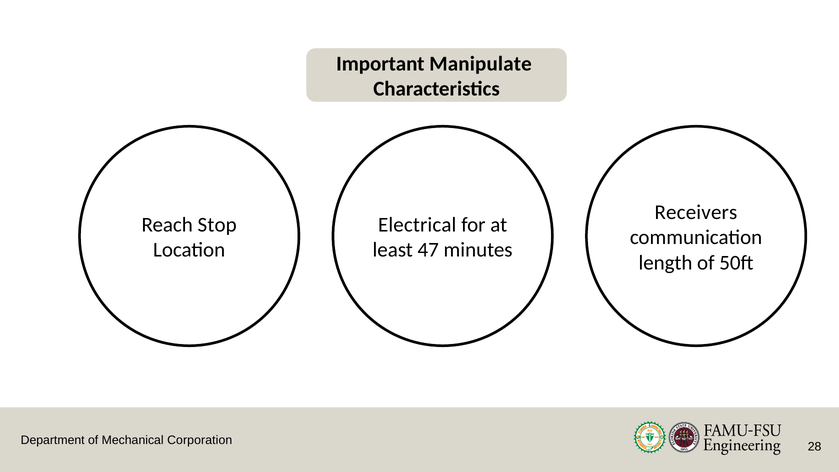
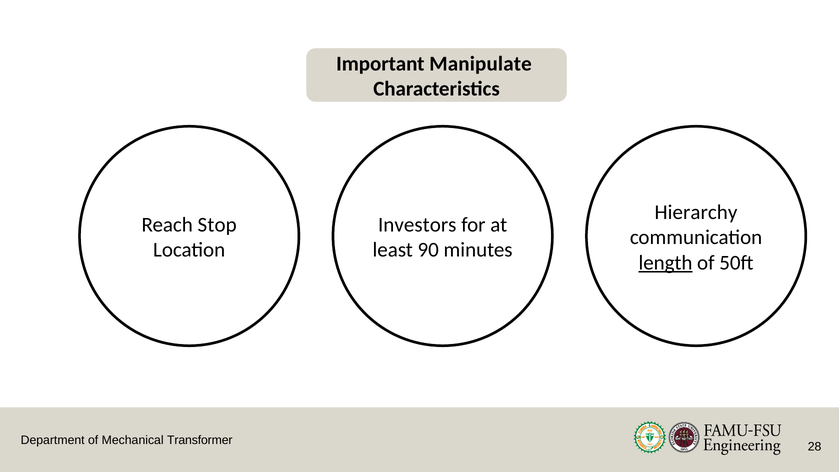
Receivers: Receivers -> Hierarchy (696, 212)
Electrical: Electrical -> Investors (417, 225)
47: 47 -> 90 (428, 250)
length underline: none -> present (666, 263)
Corporation: Corporation -> Transformer (200, 440)
